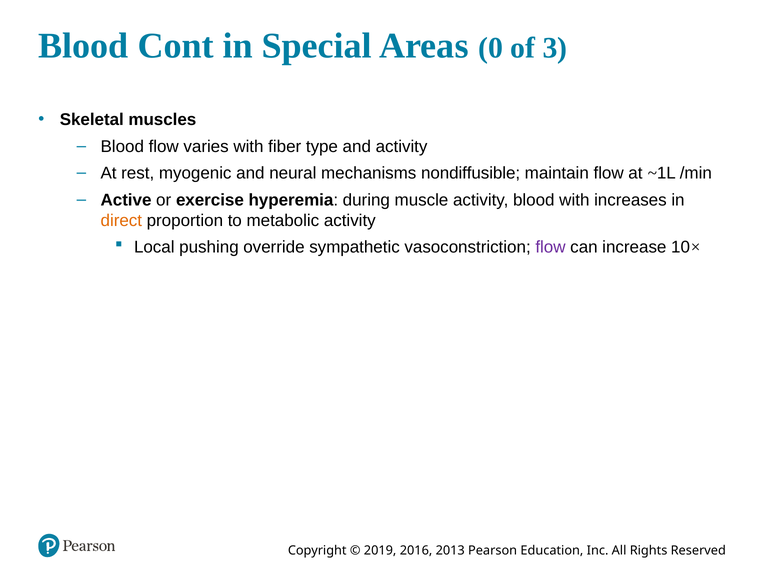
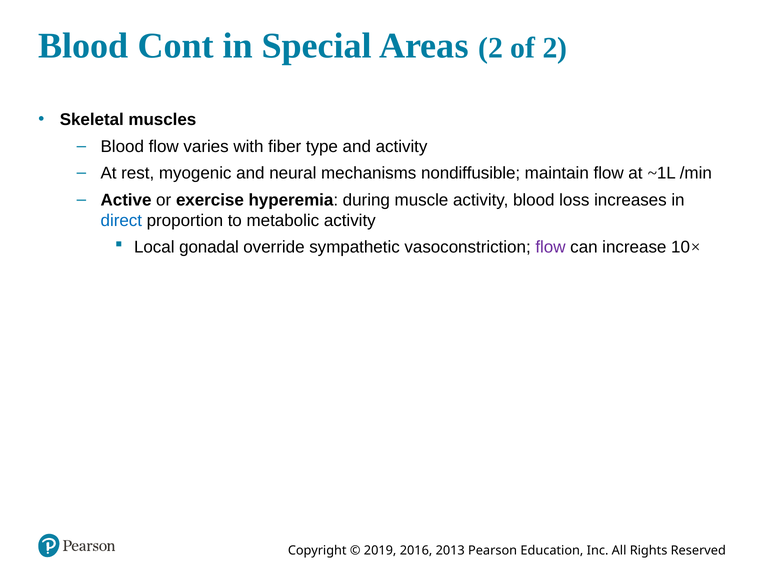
Areas 0: 0 -> 2 (491, 48)
of 3: 3 -> 2 (555, 48)
blood with: with -> loss (574, 200)
direct colour: orange -> blue (121, 221)
pushing: pushing -> gonadal (209, 248)
